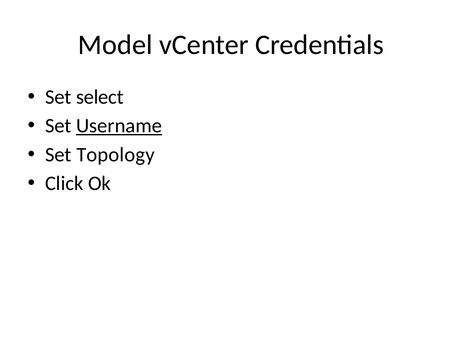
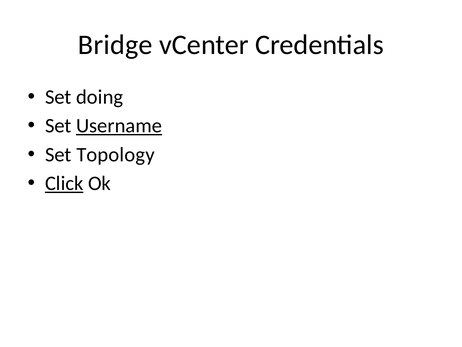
Model: Model -> Bridge (115, 45)
select: select -> doing (100, 97)
Click underline: none -> present (64, 183)
